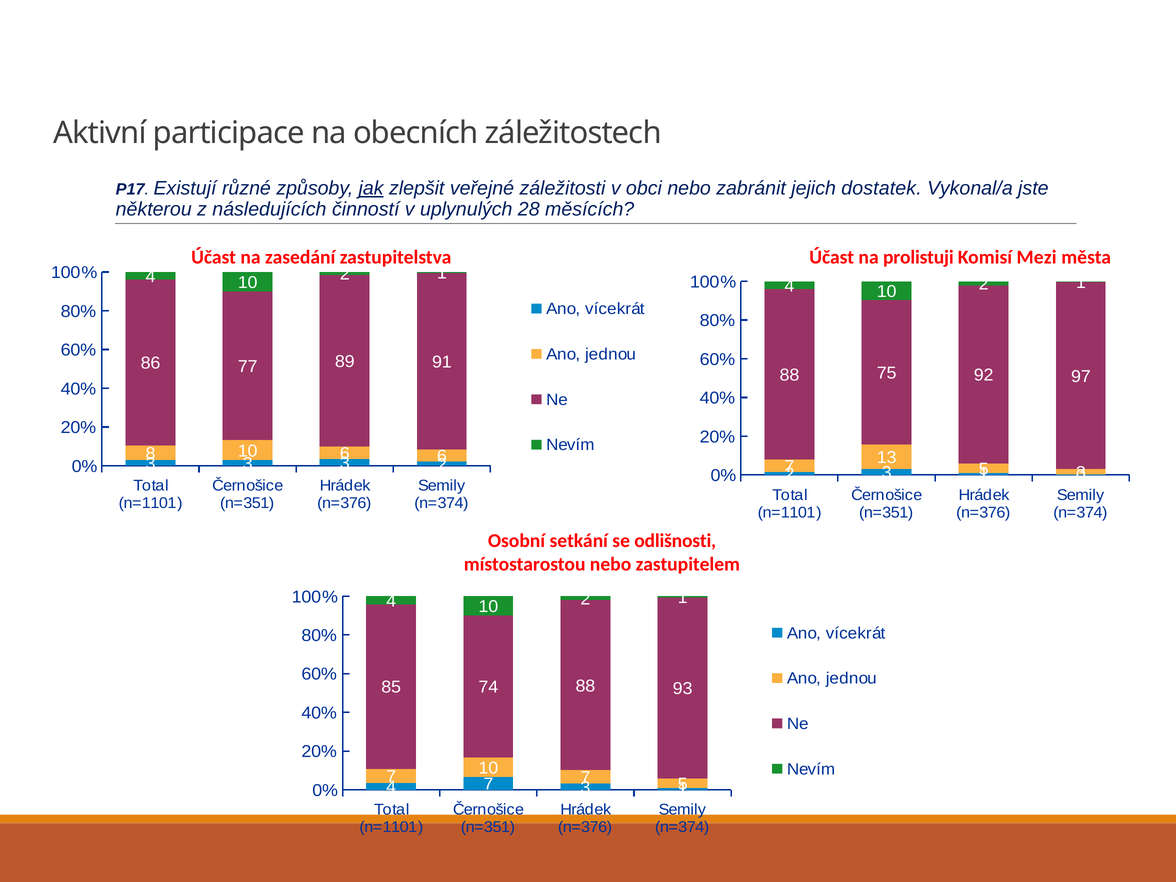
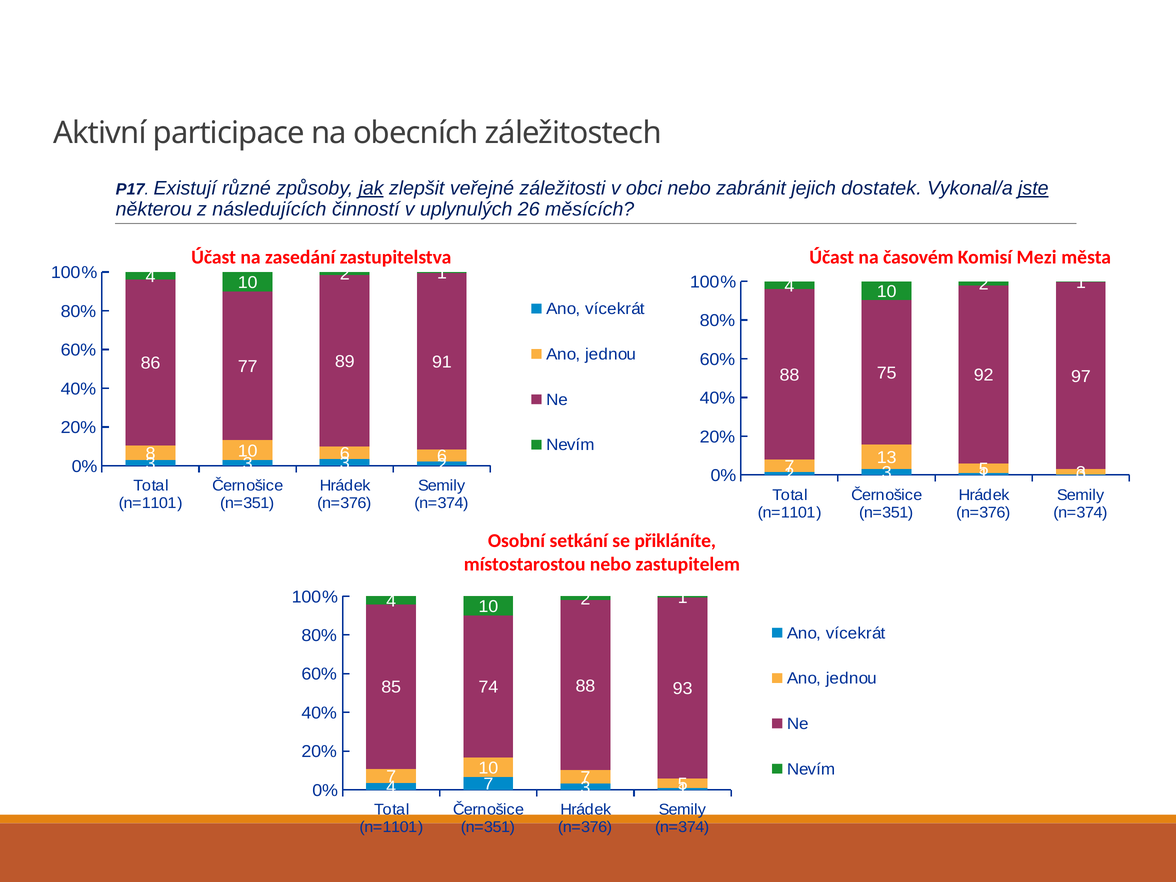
jste underline: none -> present (1033, 188)
28: 28 -> 26 (529, 210)
prolistuji: prolistuji -> časovém (918, 258)
odlišnosti: odlišnosti -> přikláníte (675, 541)
